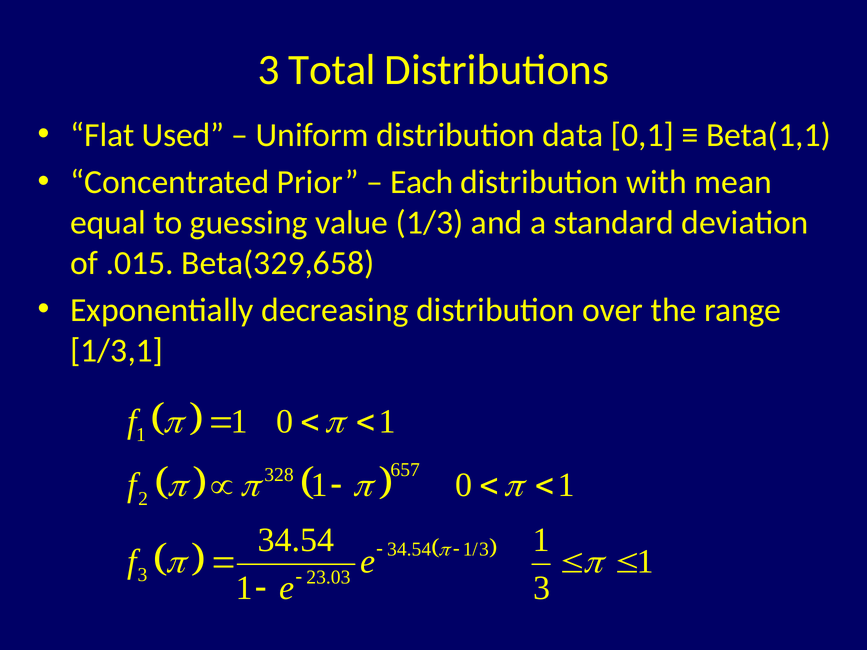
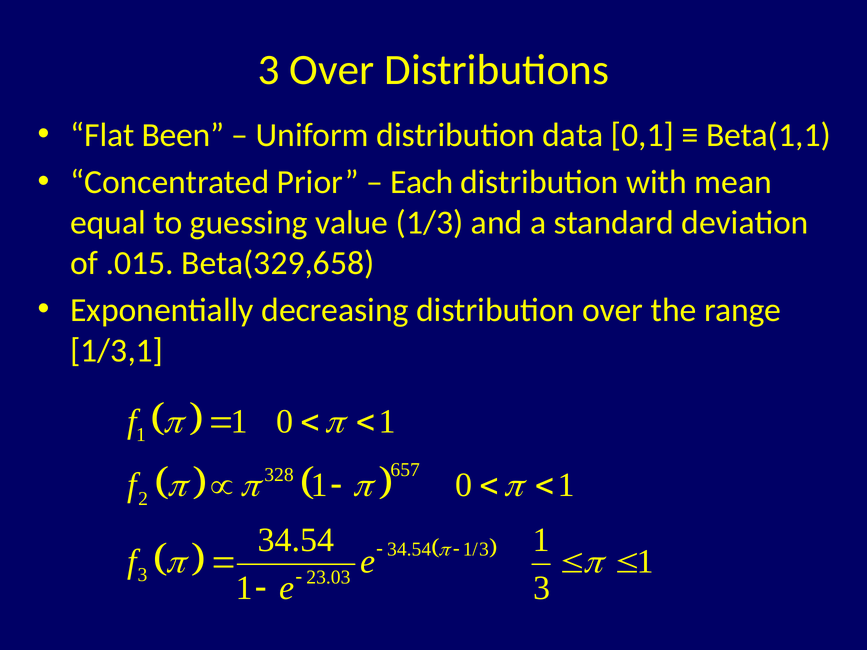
3 Total: Total -> Over (332, 70)
Used: Used -> Been (183, 135)
